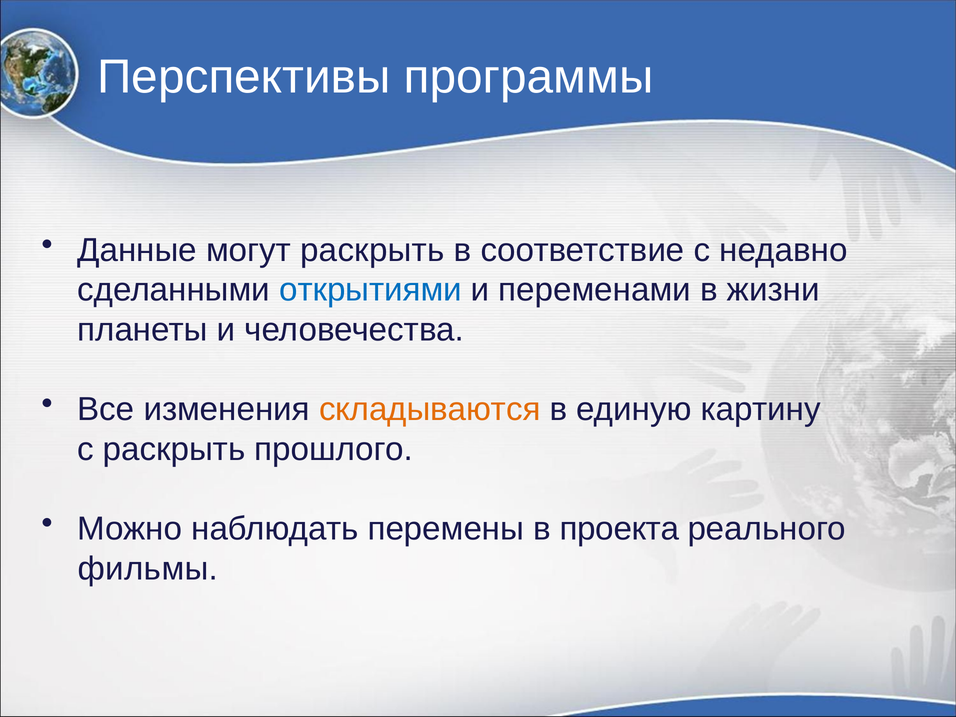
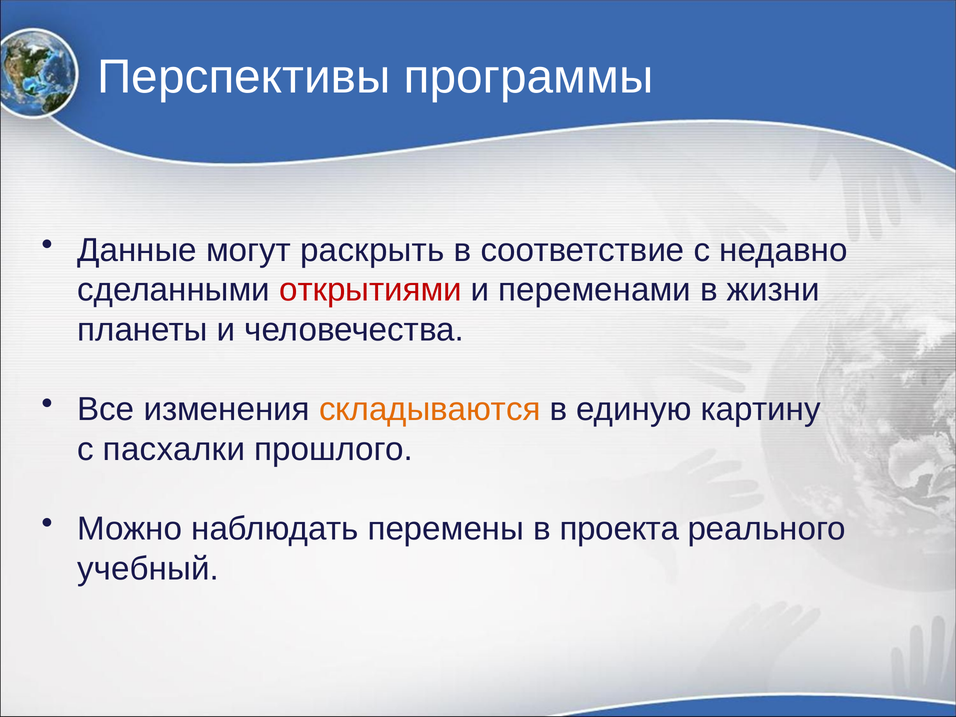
открытиями colour: blue -> red (371, 290)
с раскрыть: раскрыть -> пасхалки (174, 449)
фильмы: фильмы -> учебный (148, 569)
